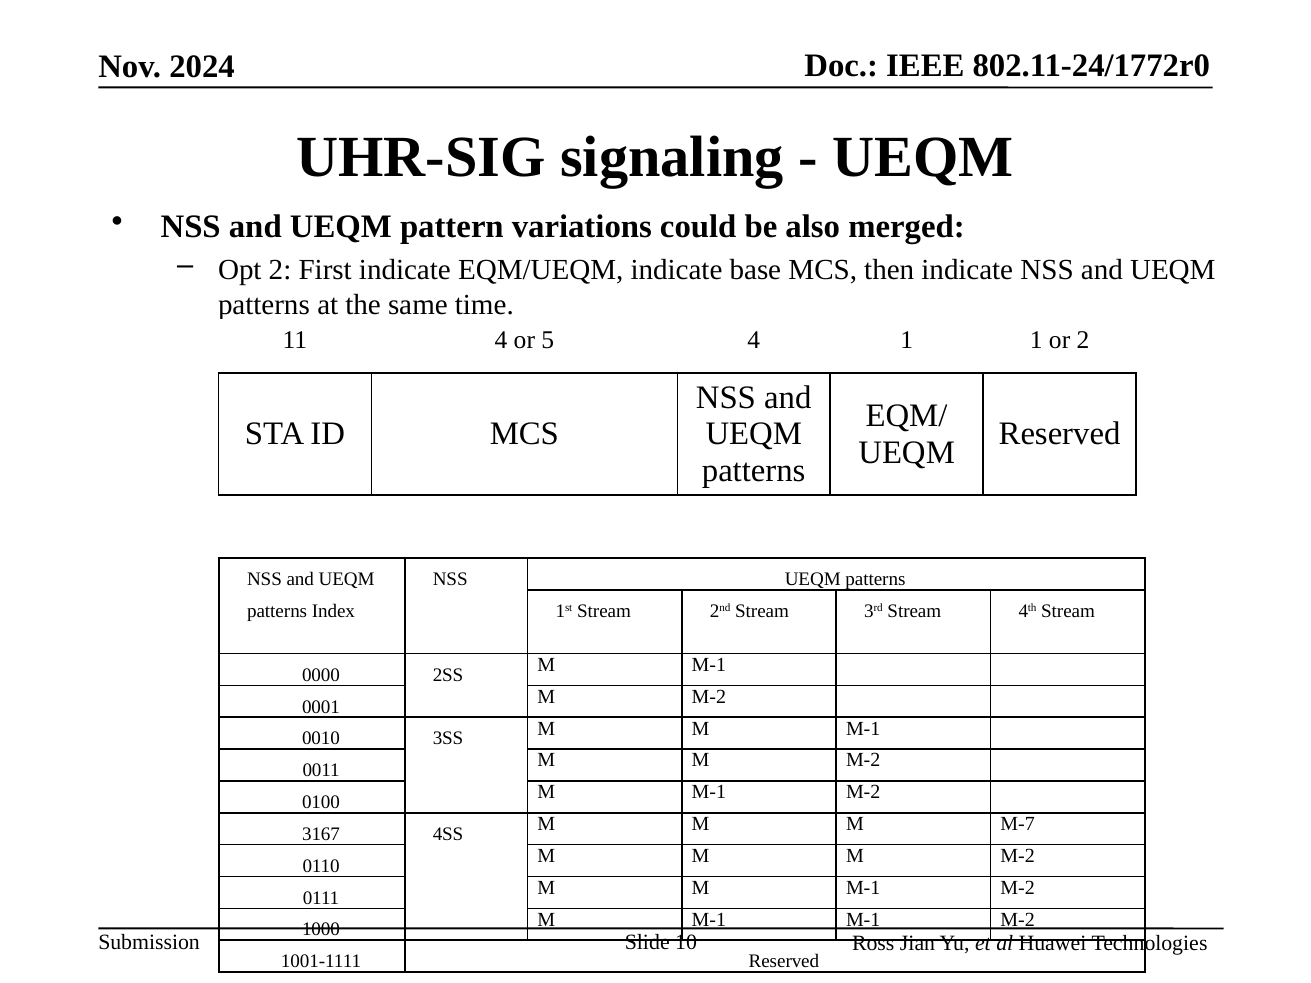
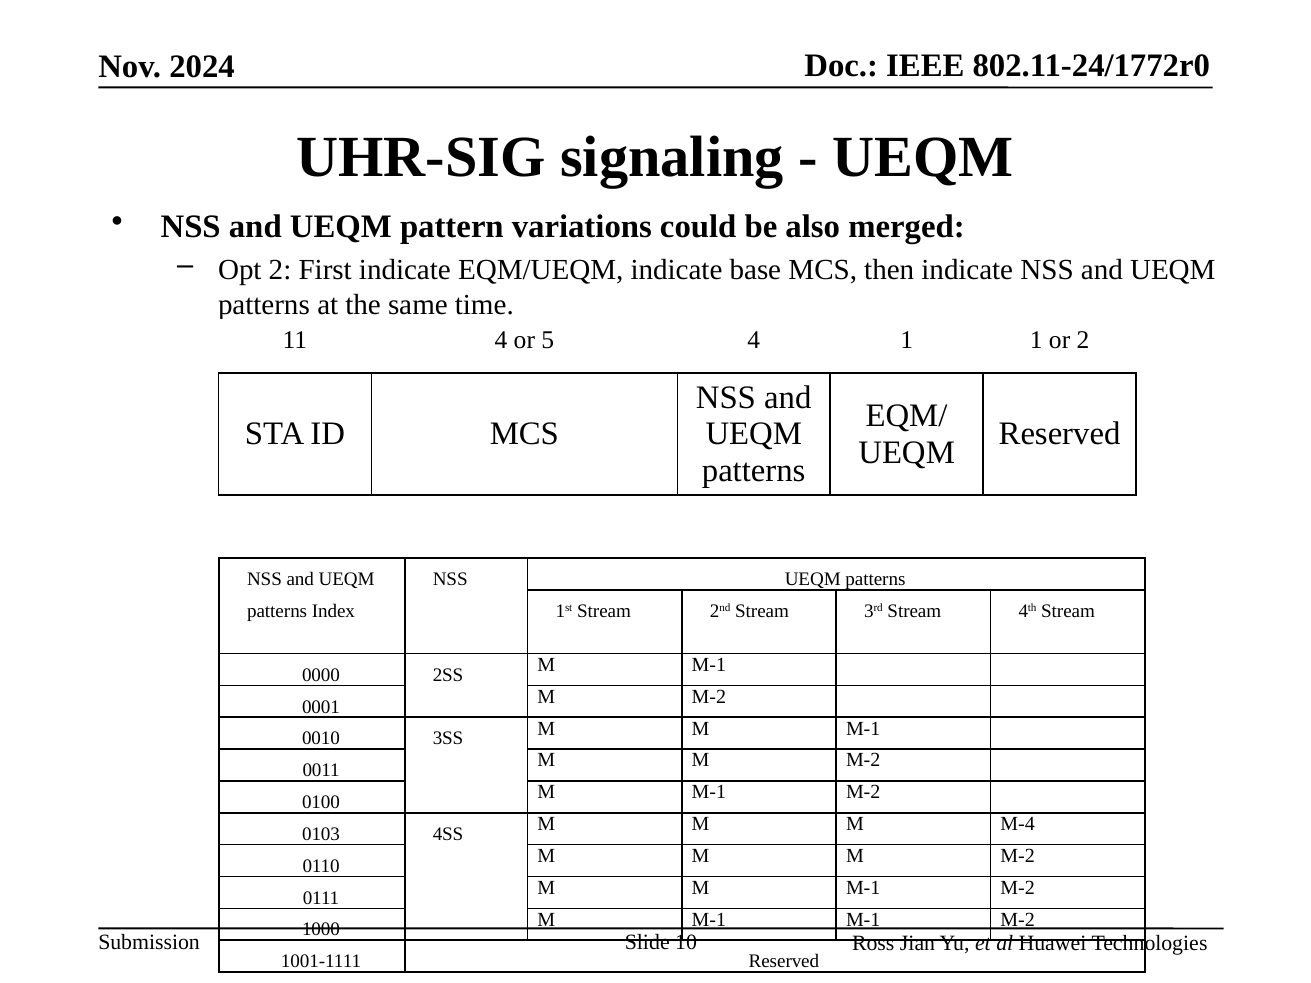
3167: 3167 -> 0103 (321, 834)
M-7: M-7 -> M-4 (1018, 824)
